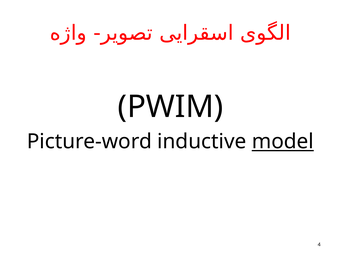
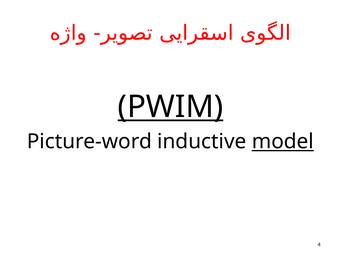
PWIM underline: none -> present (170, 107)
